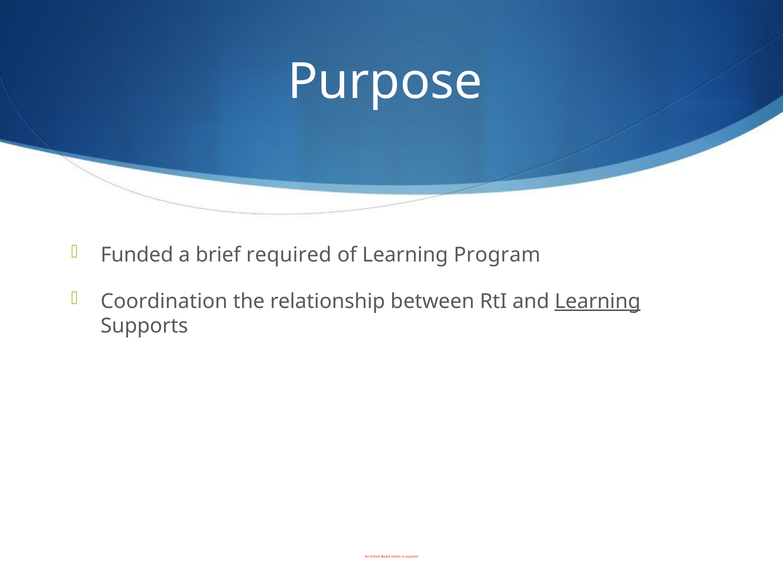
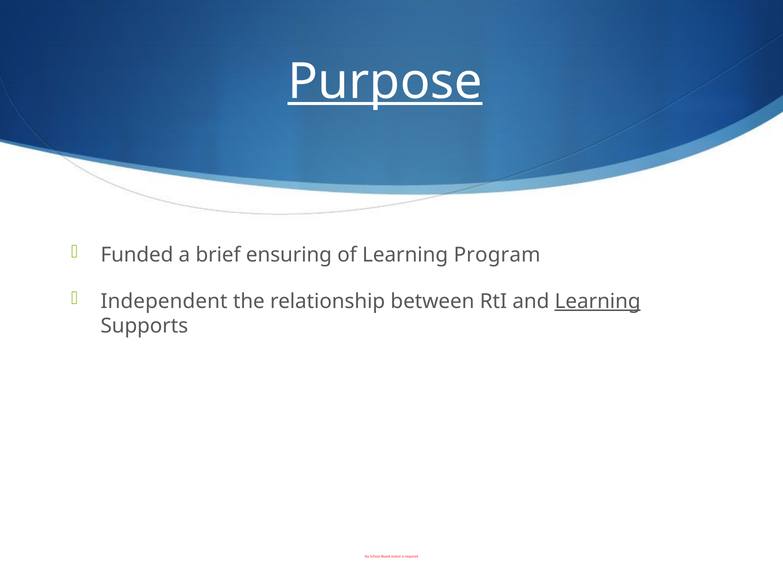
Purpose underline: none -> present (385, 82)
brief required: required -> ensuring (289, 255)
Coordination: Coordination -> Independent (164, 302)
